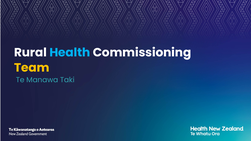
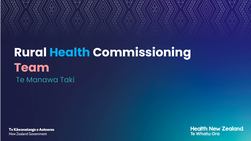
Team colour: yellow -> pink (32, 68)
